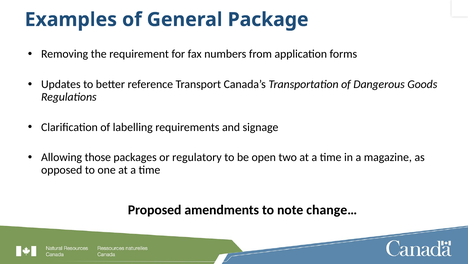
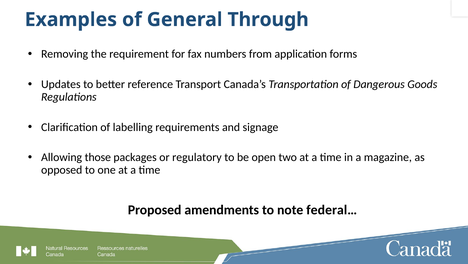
Package: Package -> Through (268, 20)
change…: change… -> federal… (332, 209)
